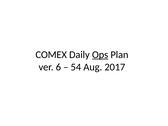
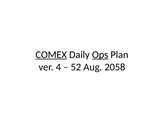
COMEX underline: none -> present (51, 55)
6: 6 -> 4 (58, 67)
54: 54 -> 52 (76, 67)
2017: 2017 -> 2058 (115, 67)
